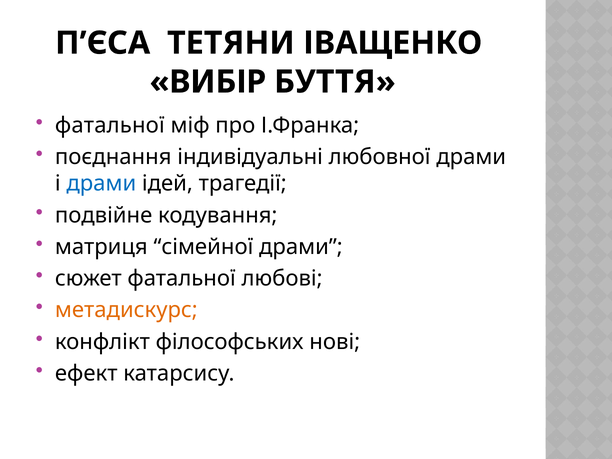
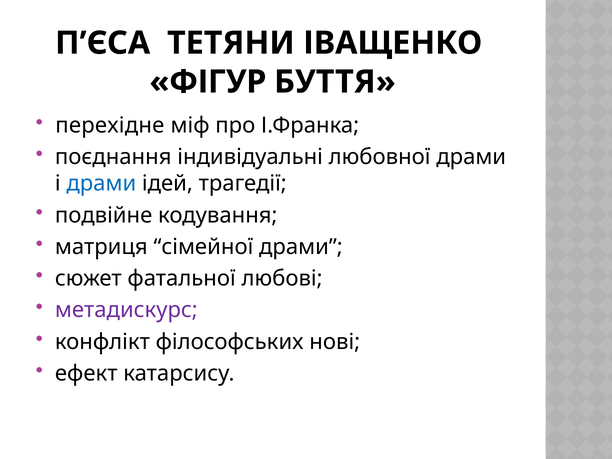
ВИБІР: ВИБІР -> ФІГУР (208, 82)
фатальної: фатальної -> перехідне (110, 126)
метадискурс colour: orange -> purple (126, 310)
